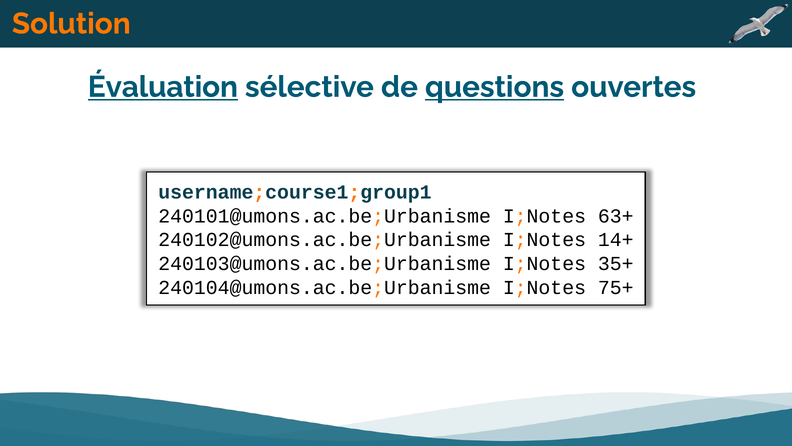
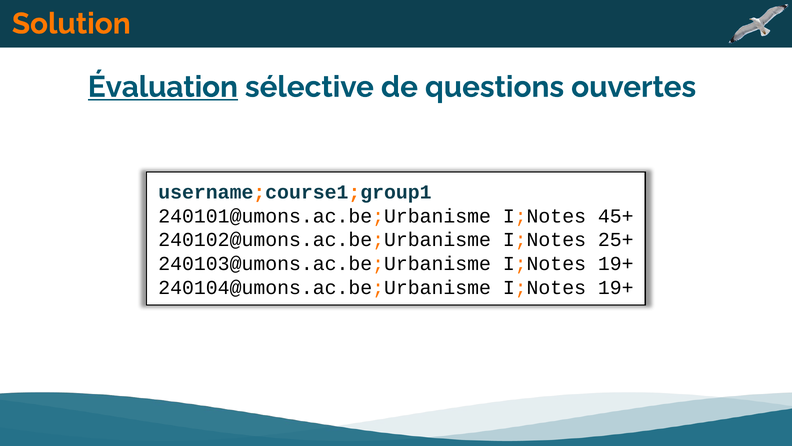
questions underline: present -> none (495, 87)
63+: 63+ -> 45+ (616, 216)
14+: 14+ -> 25+ (616, 240)
240103@umons.ac.be;Urbanisme I;Notes 35+: 35+ -> 19+ (616, 263)
240104@umons.ac.be;Urbanisme I;Notes 75+: 75+ -> 19+ (616, 287)
